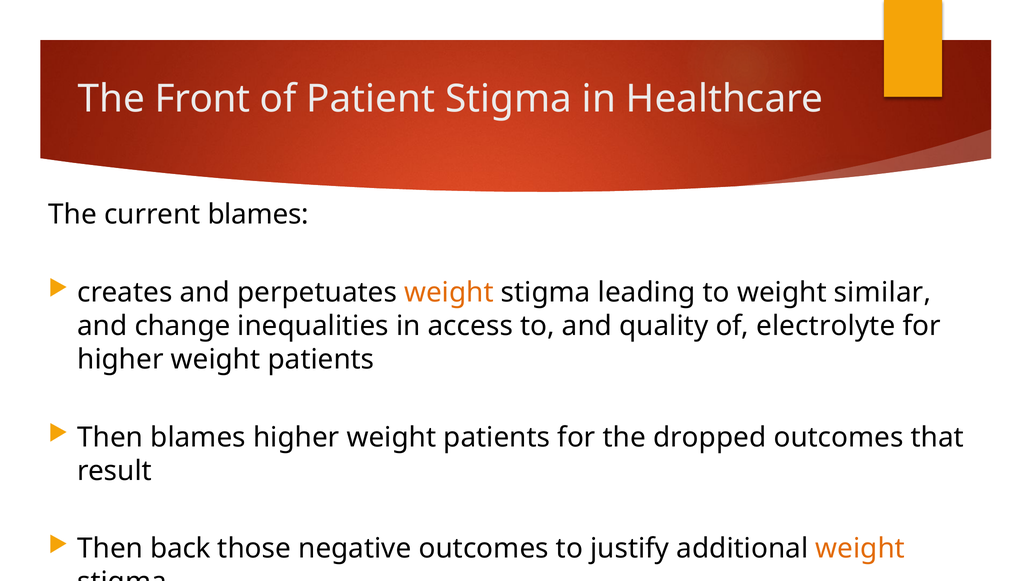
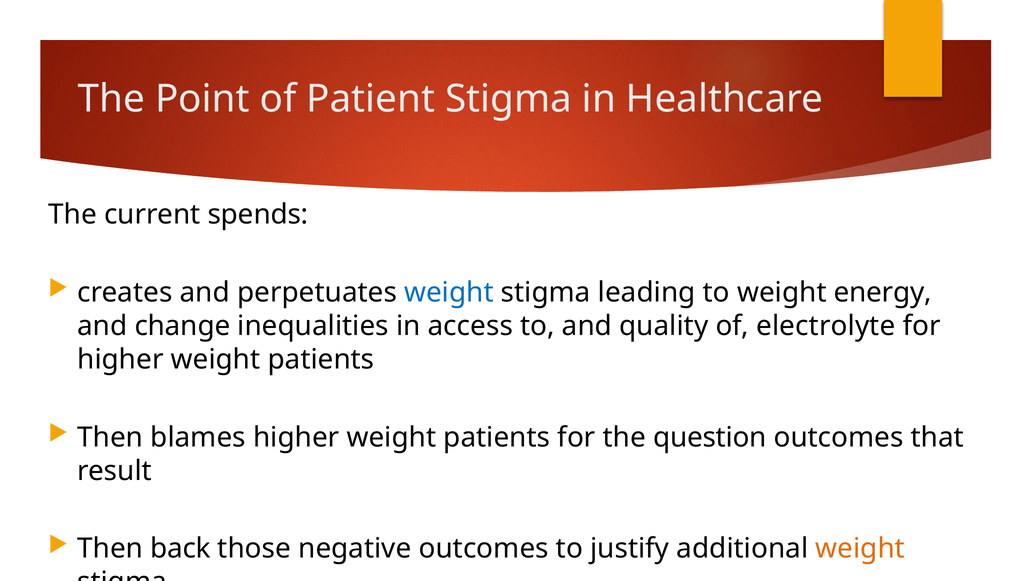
Front: Front -> Point (202, 99)
current blames: blames -> spends (258, 214)
weight colour: orange -> blue (449, 292)
similar: similar -> energy (883, 292)
dropped: dropped -> question (710, 437)
